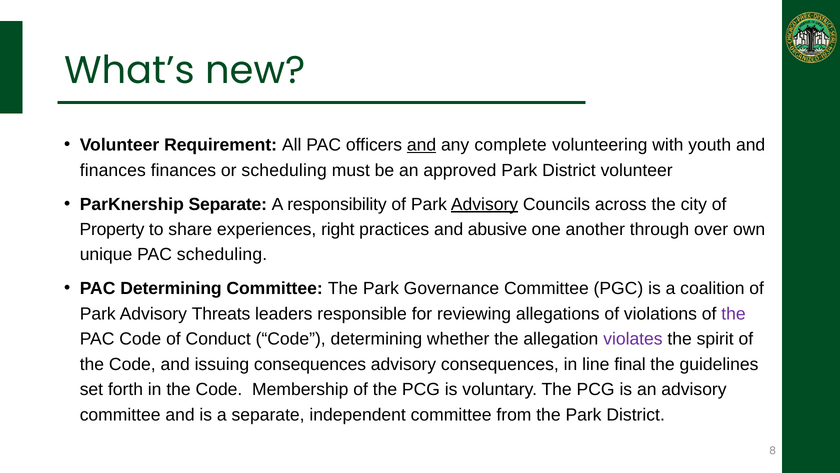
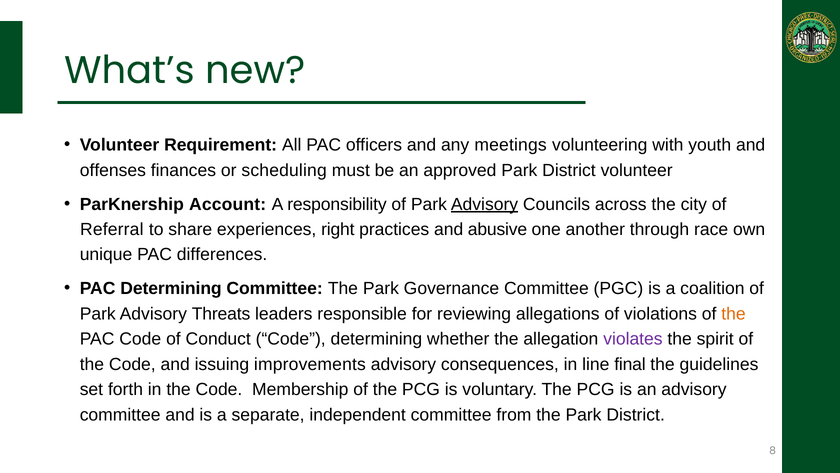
and underline: present -> none (422, 145)
complete: complete -> meetings (511, 145)
finances: finances -> offenses (113, 170)
ParKnership Separate: Separate -> Account (228, 204)
Property: Property -> Referral (112, 229)
over: over -> race (711, 229)
PAC scheduling: scheduling -> differences (222, 254)
the colour: purple -> orange (733, 314)
issuing consequences: consequences -> improvements (310, 364)
